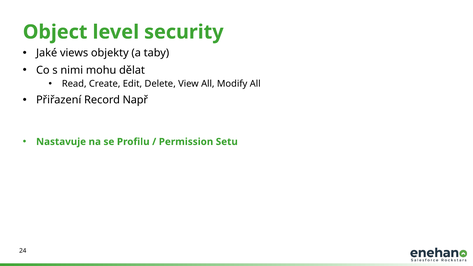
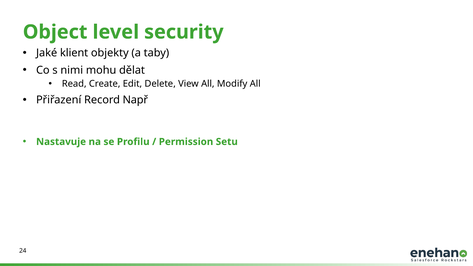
views: views -> klient (74, 53)
